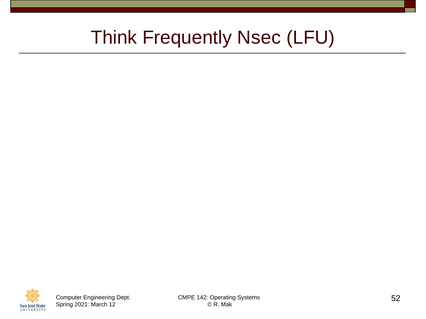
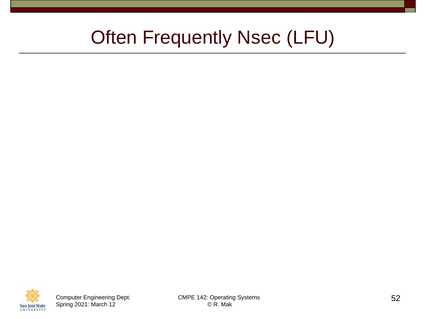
Think: Think -> Often (114, 38)
